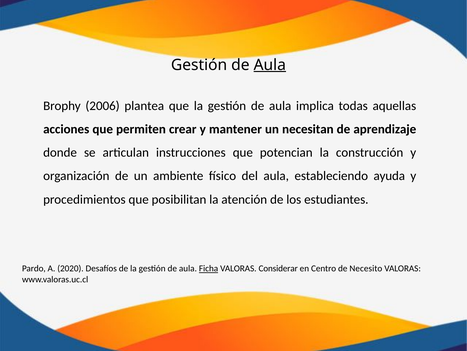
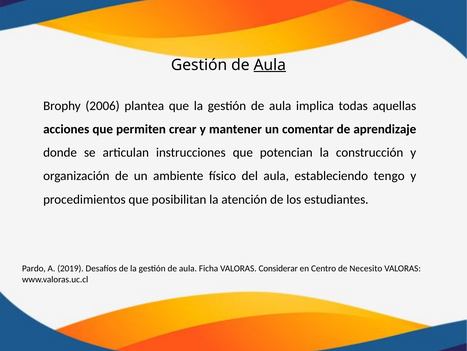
necesitan: necesitan -> comentar (308, 129)
ayuda: ayuda -> tengo (389, 176)
2020: 2020 -> 2019 (70, 268)
Ficha underline: present -> none (209, 268)
